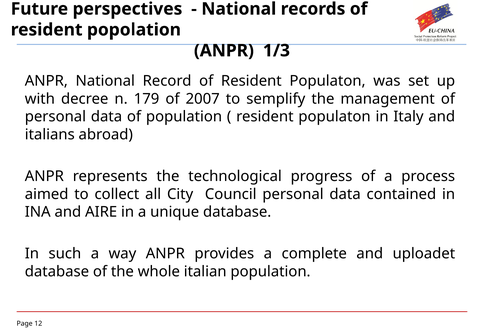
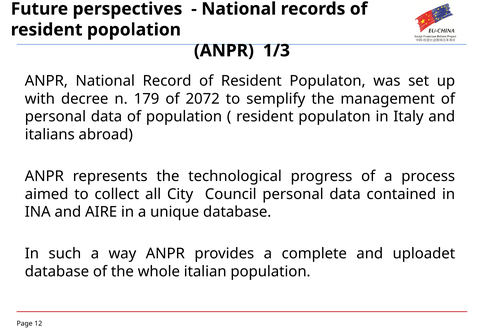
2007: 2007 -> 2072 (203, 99)
